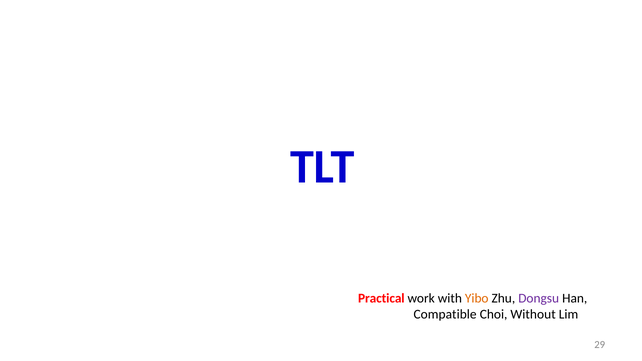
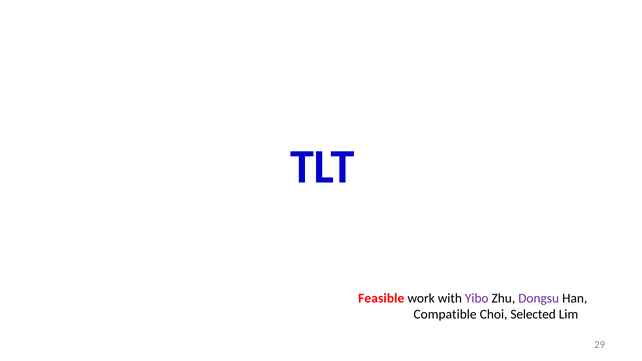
Practical: Practical -> Feasible (381, 298)
Yibo colour: orange -> purple (477, 298)
Without: Without -> Selected (533, 314)
